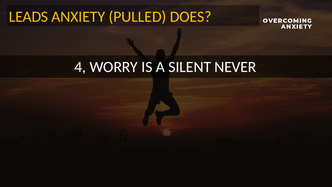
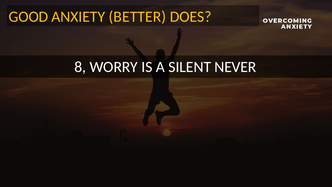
LEADS: LEADS -> GOOD (28, 17)
PULLED: PULLED -> BETTER (137, 17)
4: 4 -> 8 (80, 67)
